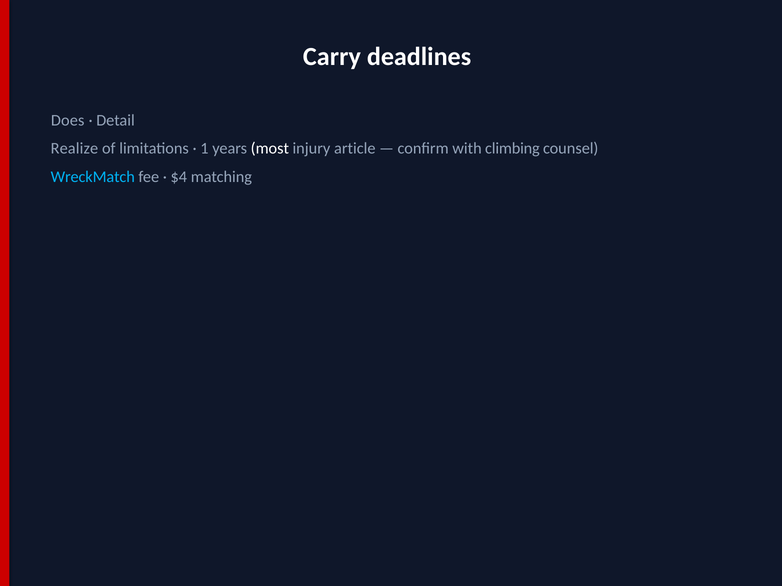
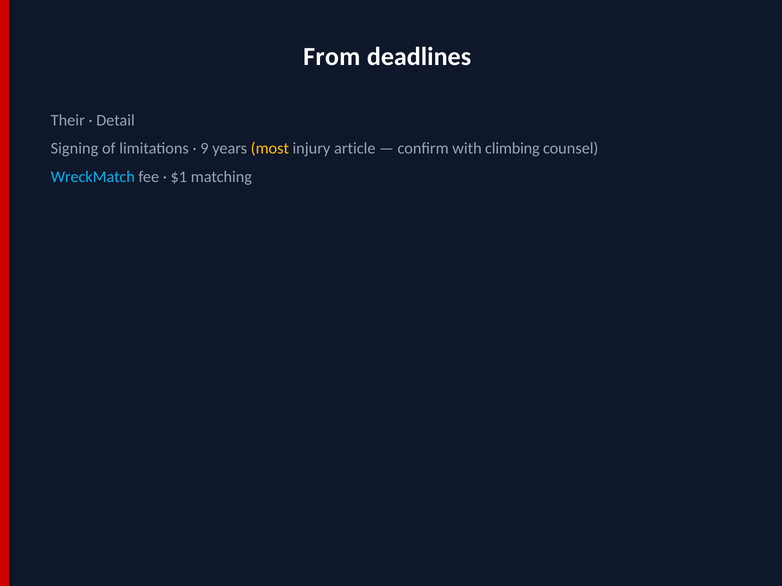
Carry: Carry -> From (332, 56)
Does: Does -> Their (68, 120)
Realize: Realize -> Signing (74, 149)
1: 1 -> 9 (204, 149)
most colour: white -> yellow (270, 149)
$4: $4 -> $1 (179, 177)
